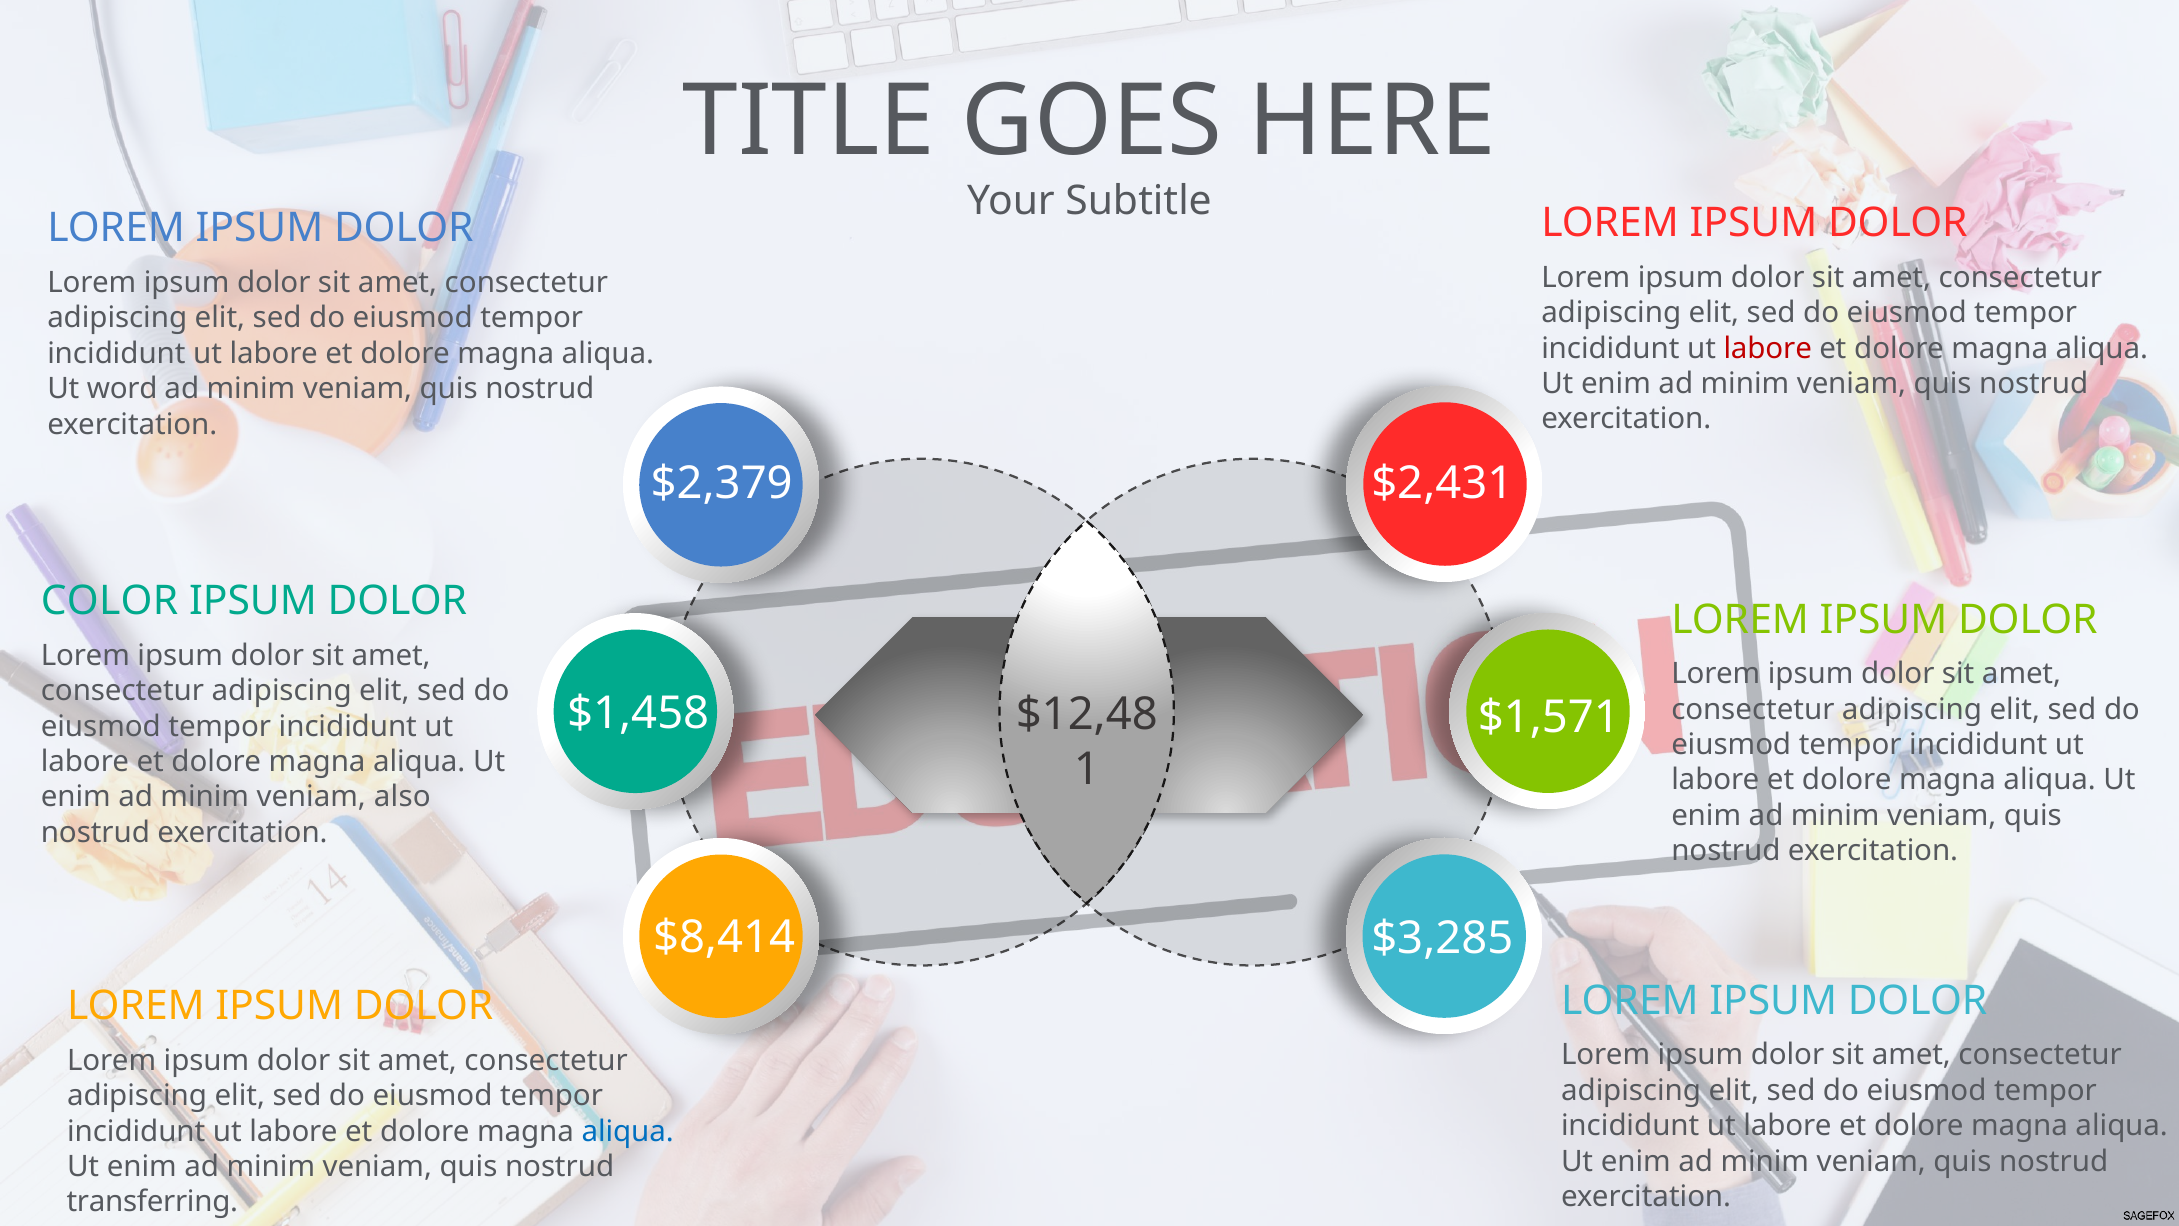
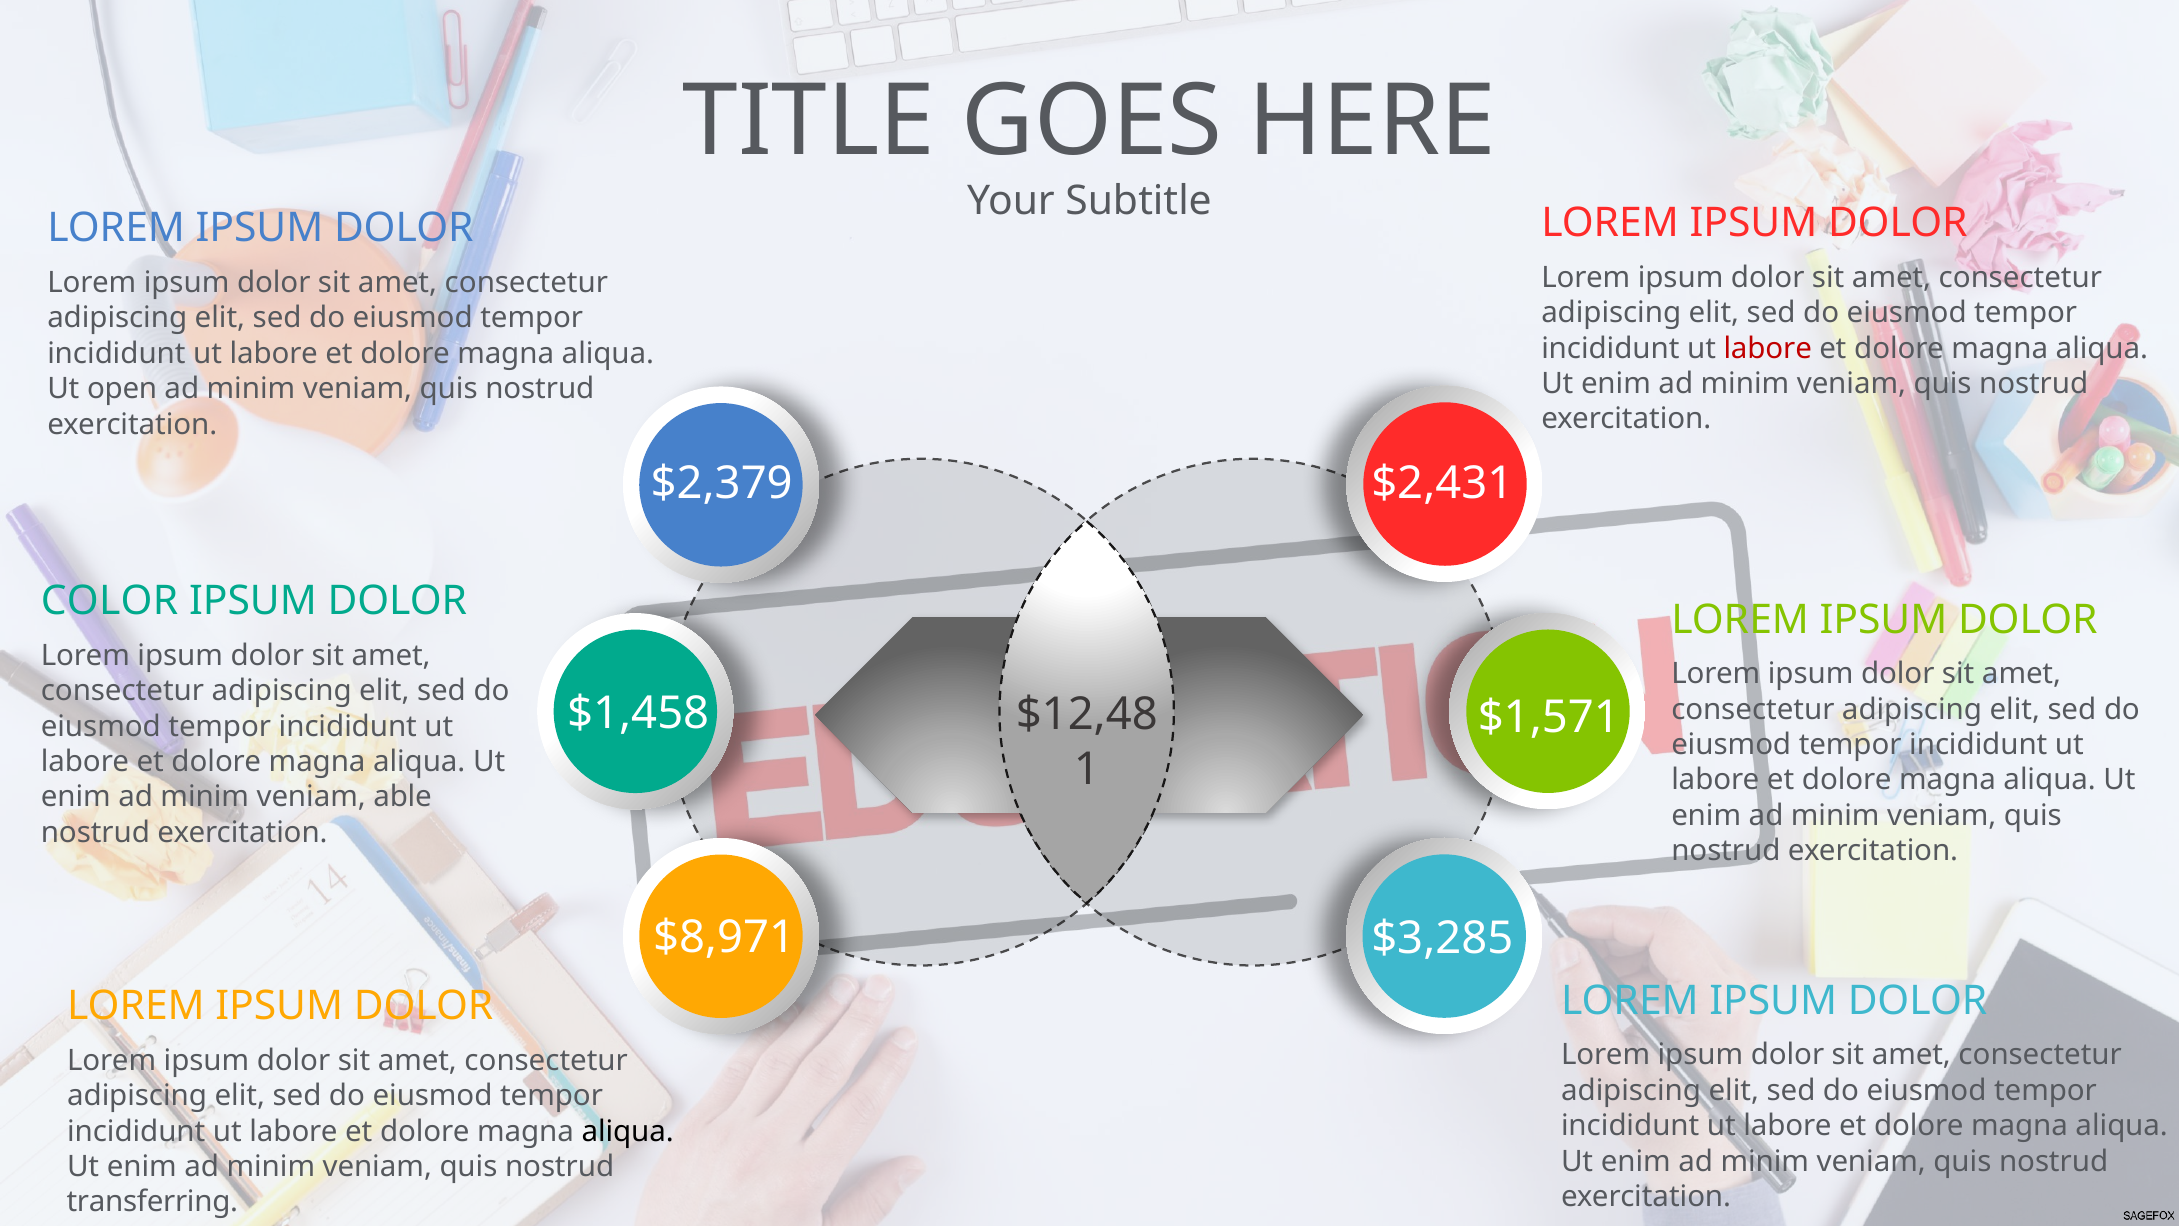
word: word -> open (122, 389)
also: also -> able (403, 797)
$8,414: $8,414 -> $8,971 (724, 937)
aliqua colour: blue -> black (628, 1131)
